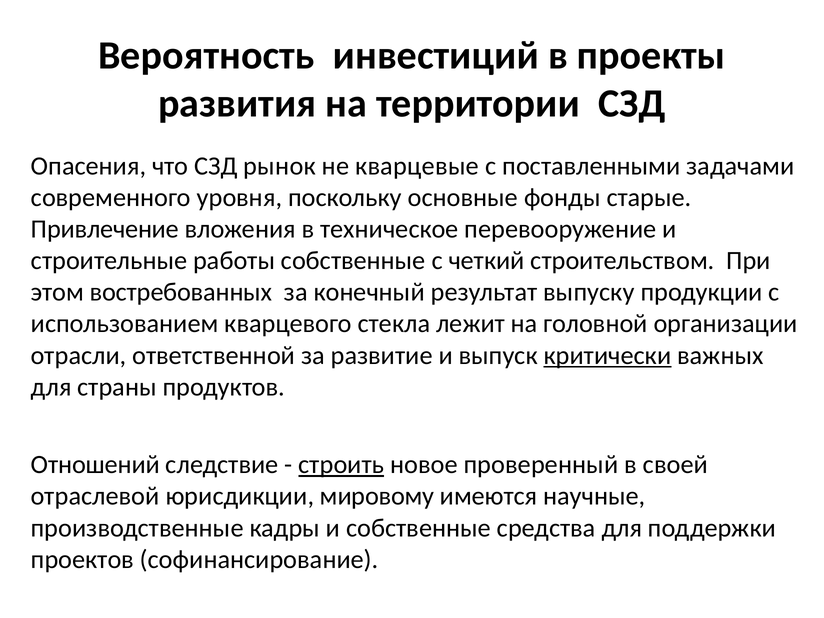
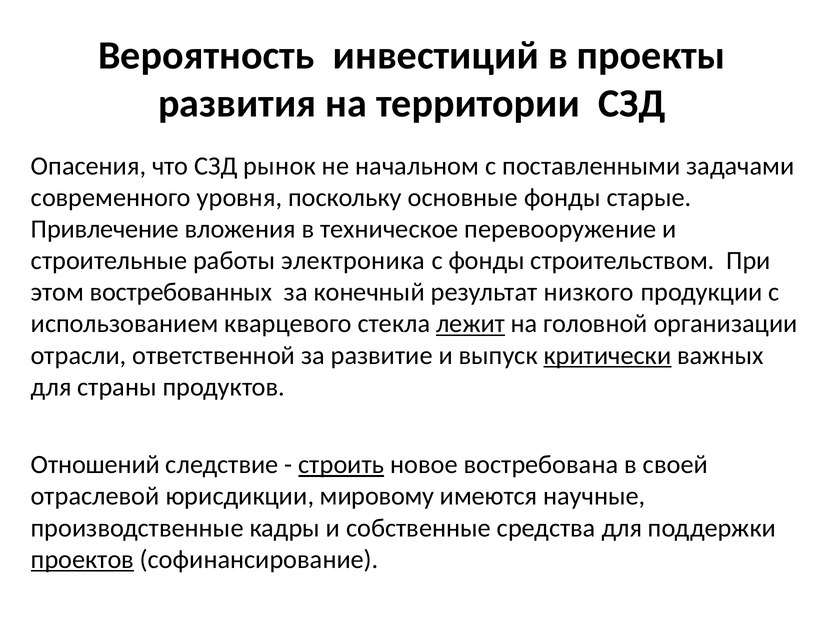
кварцевые: кварцевые -> начальном (417, 166)
работы собственные: собственные -> электроника (353, 261)
с четкий: четкий -> фонды (487, 261)
выпуску: выпуску -> низкого (589, 292)
лежит underline: none -> present (471, 324)
проверенный: проверенный -> востребована (541, 465)
проектов underline: none -> present (82, 559)
